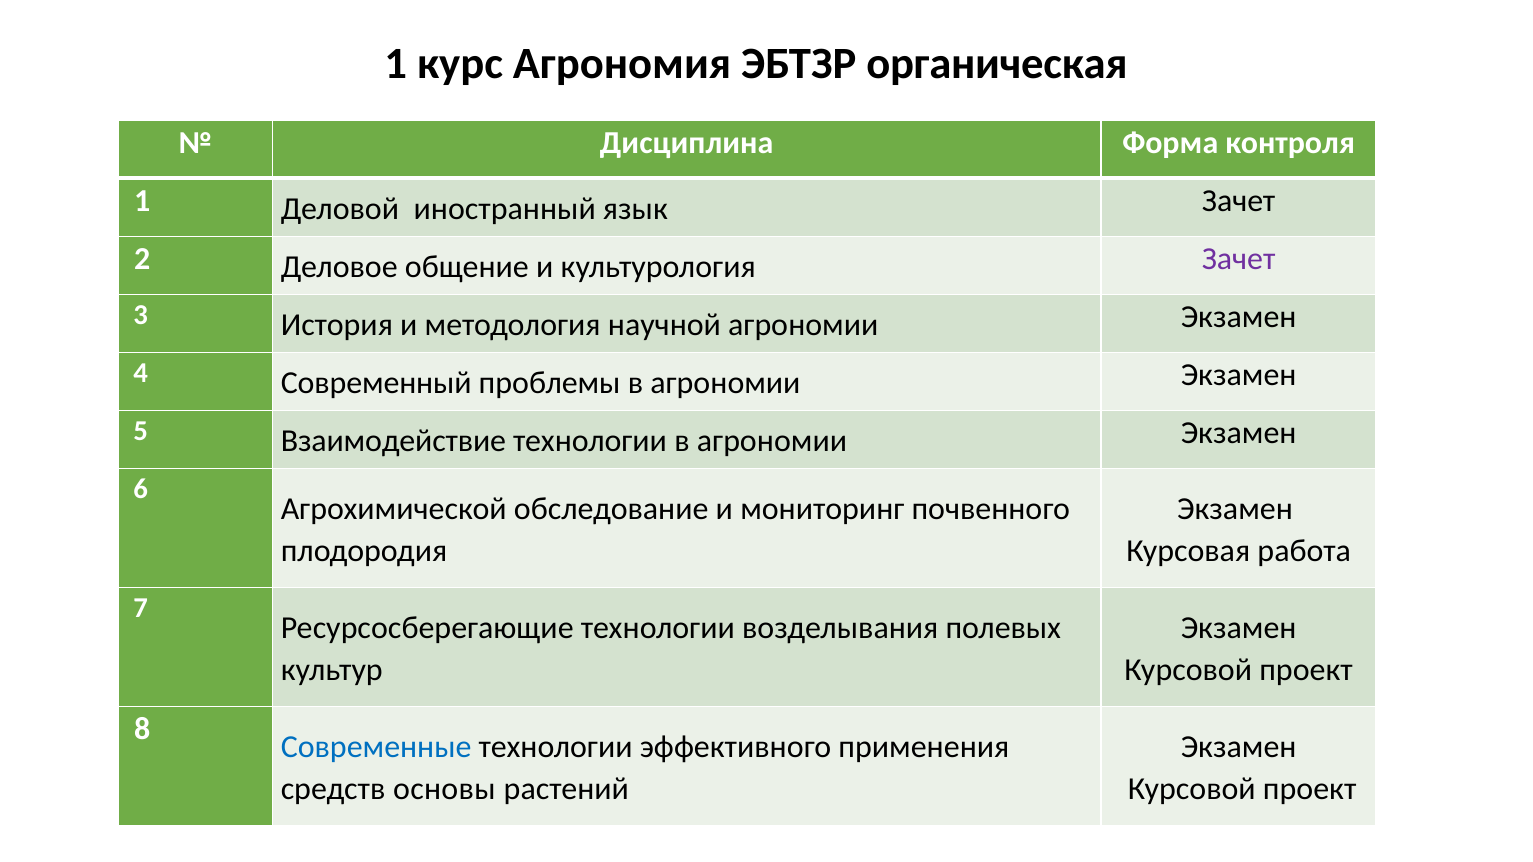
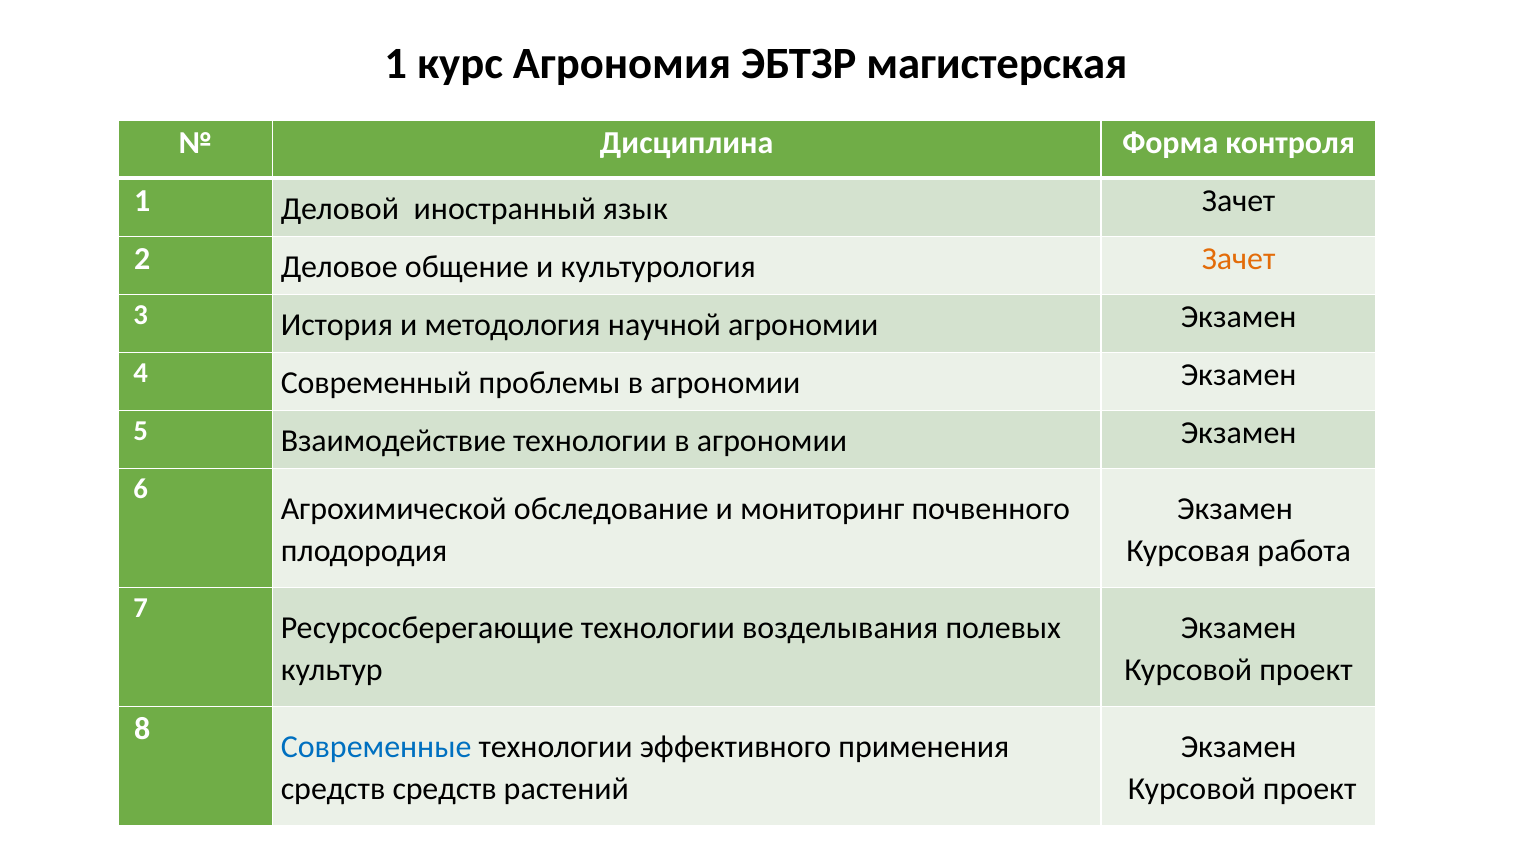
органическая: органическая -> магистерская (997, 64)
Зачет colour: purple -> orange (1239, 259)
средств основы: основы -> средств (445, 789)
